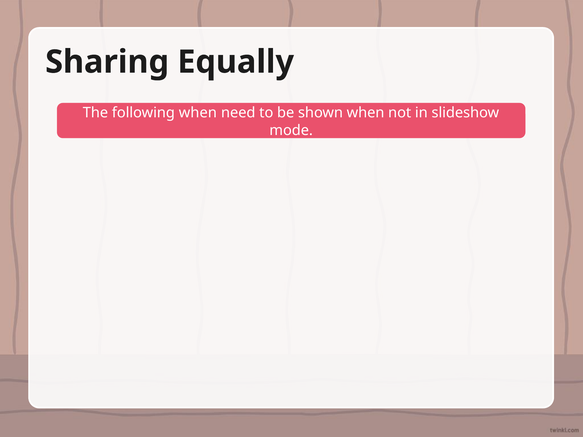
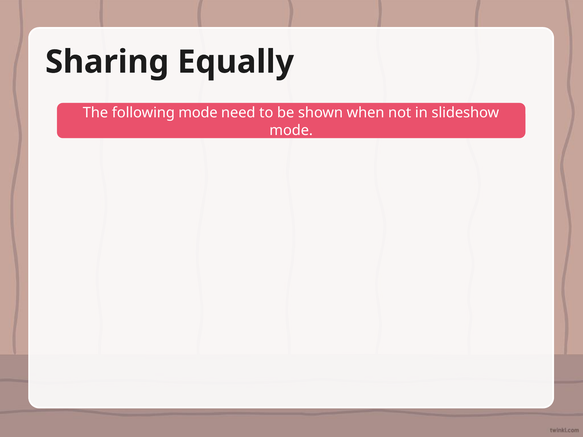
following when: when -> mode (198, 113)
